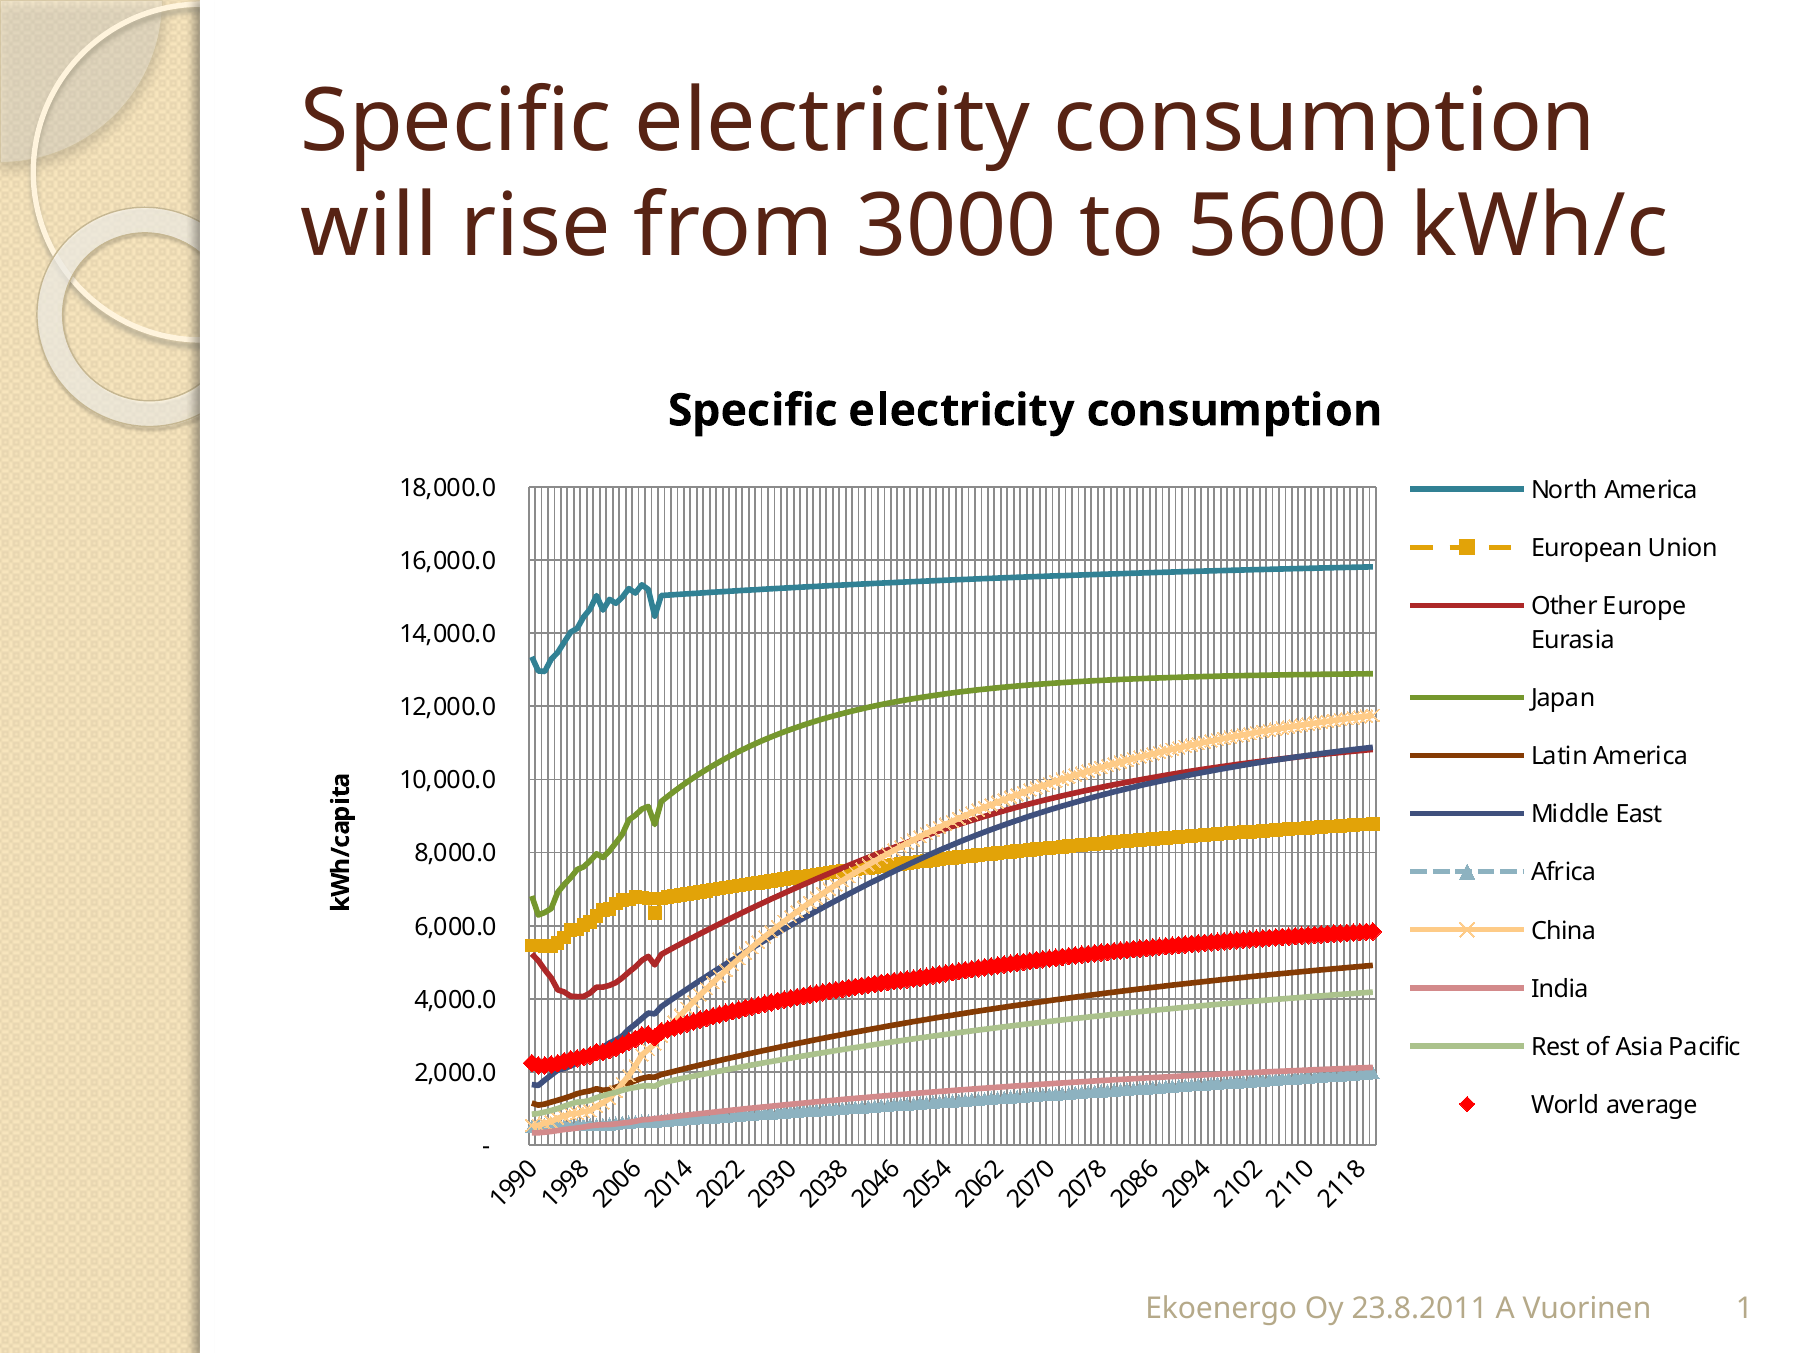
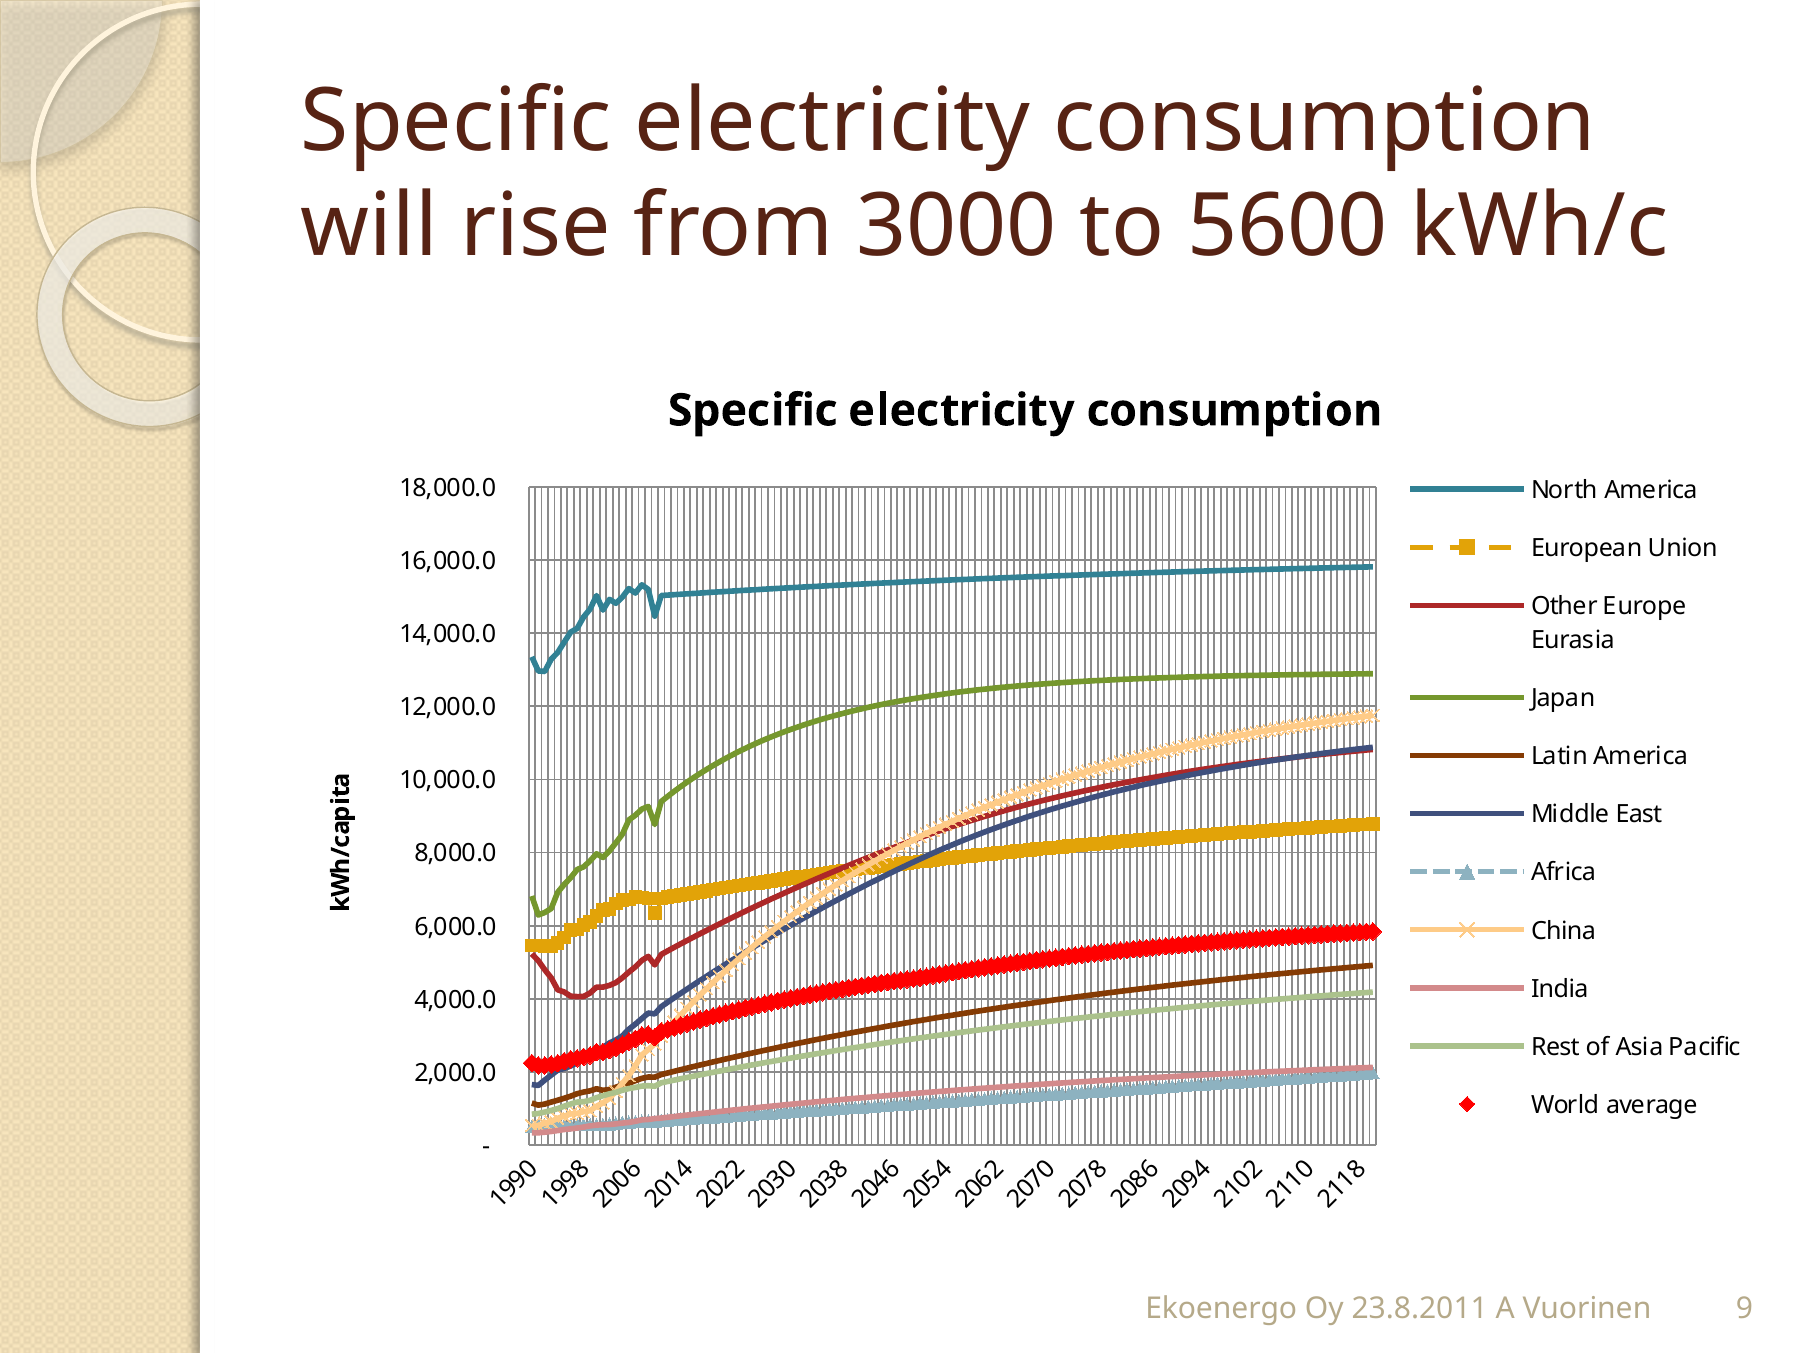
Vuorinen 1: 1 -> 9 (1744, 1308)
